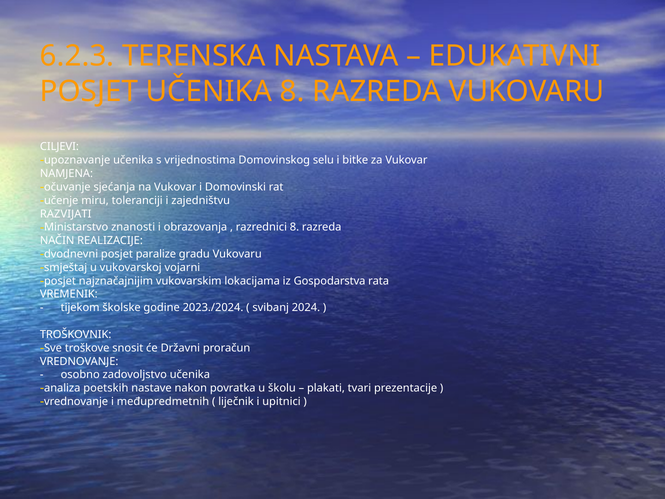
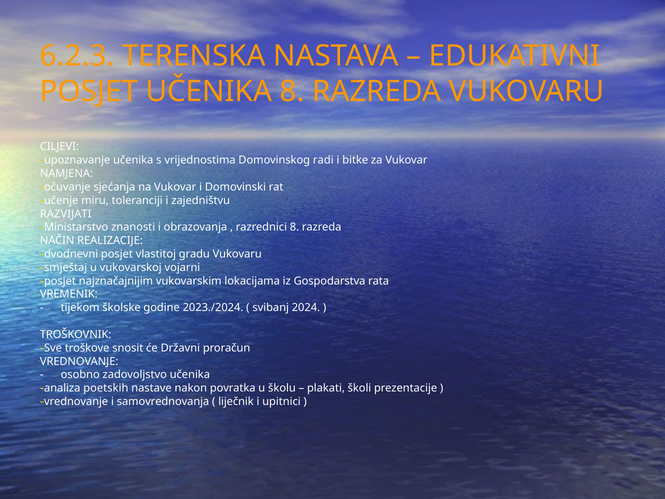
selu: selu -> radi (323, 160)
paralize: paralize -> vlastitoj (156, 254)
tvari: tvari -> školi (359, 388)
međupredmetnih: međupredmetnih -> samovrednovanja (163, 401)
